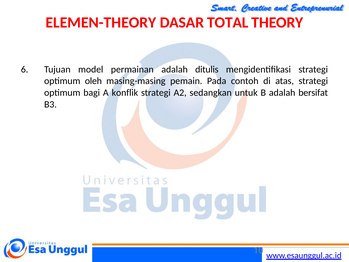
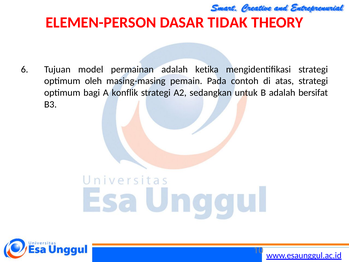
ELEMEN-THEORY: ELEMEN-THEORY -> ELEMEN-PERSON (101, 23)
TOTAL: TOTAL -> TIDAK (228, 23)
ditulis: ditulis -> ketika (207, 69)
